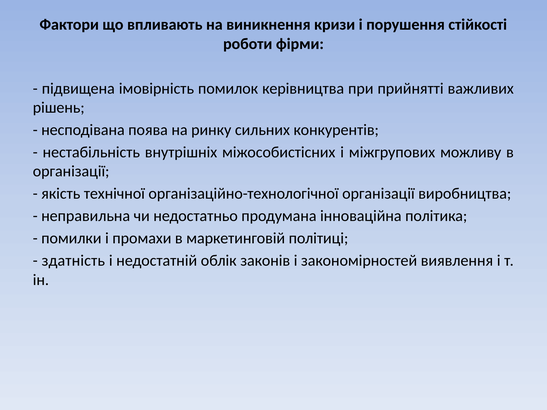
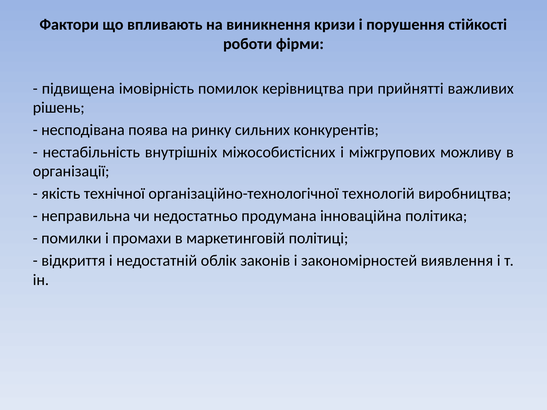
організаційно-технологічної організації: організації -> технологій (378, 194)
здатність: здатність -> відкриття (73, 261)
